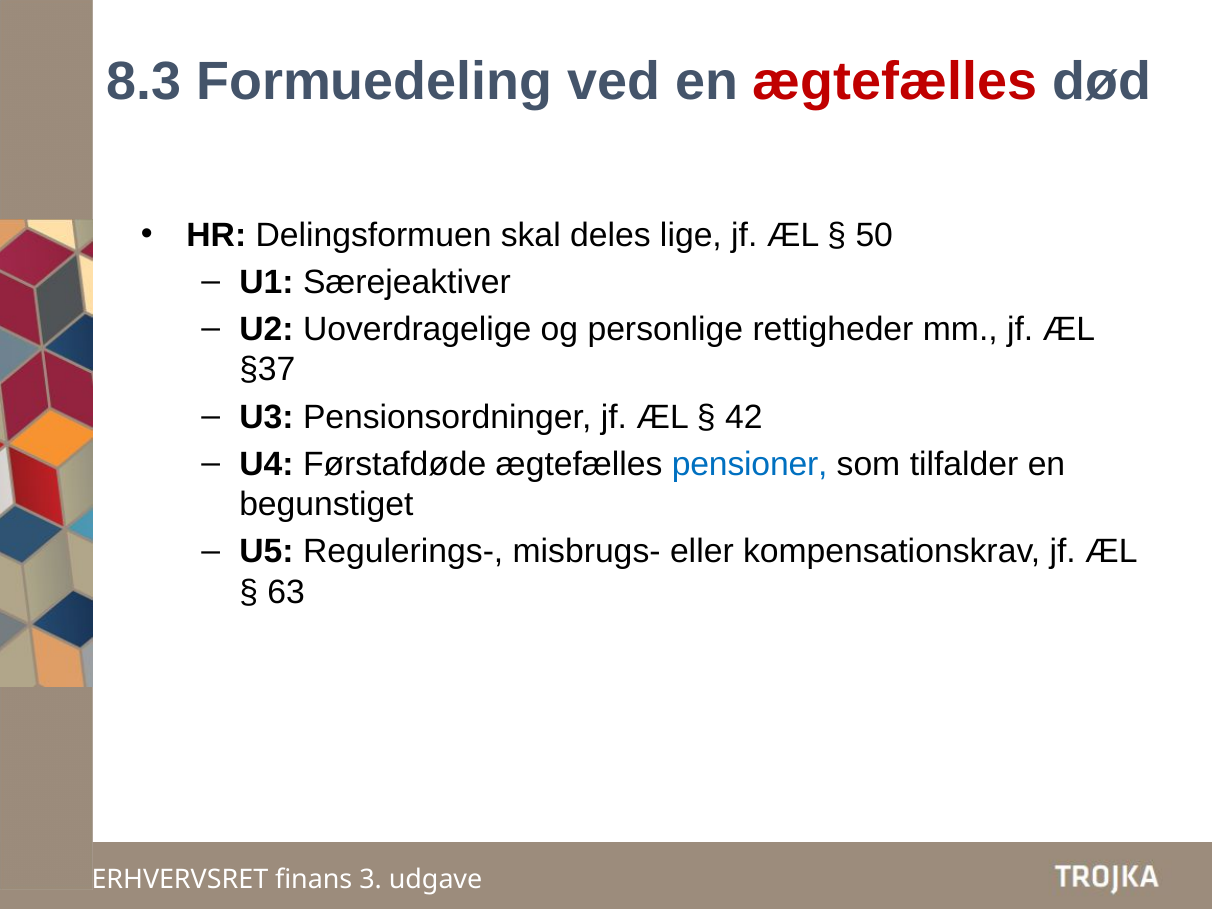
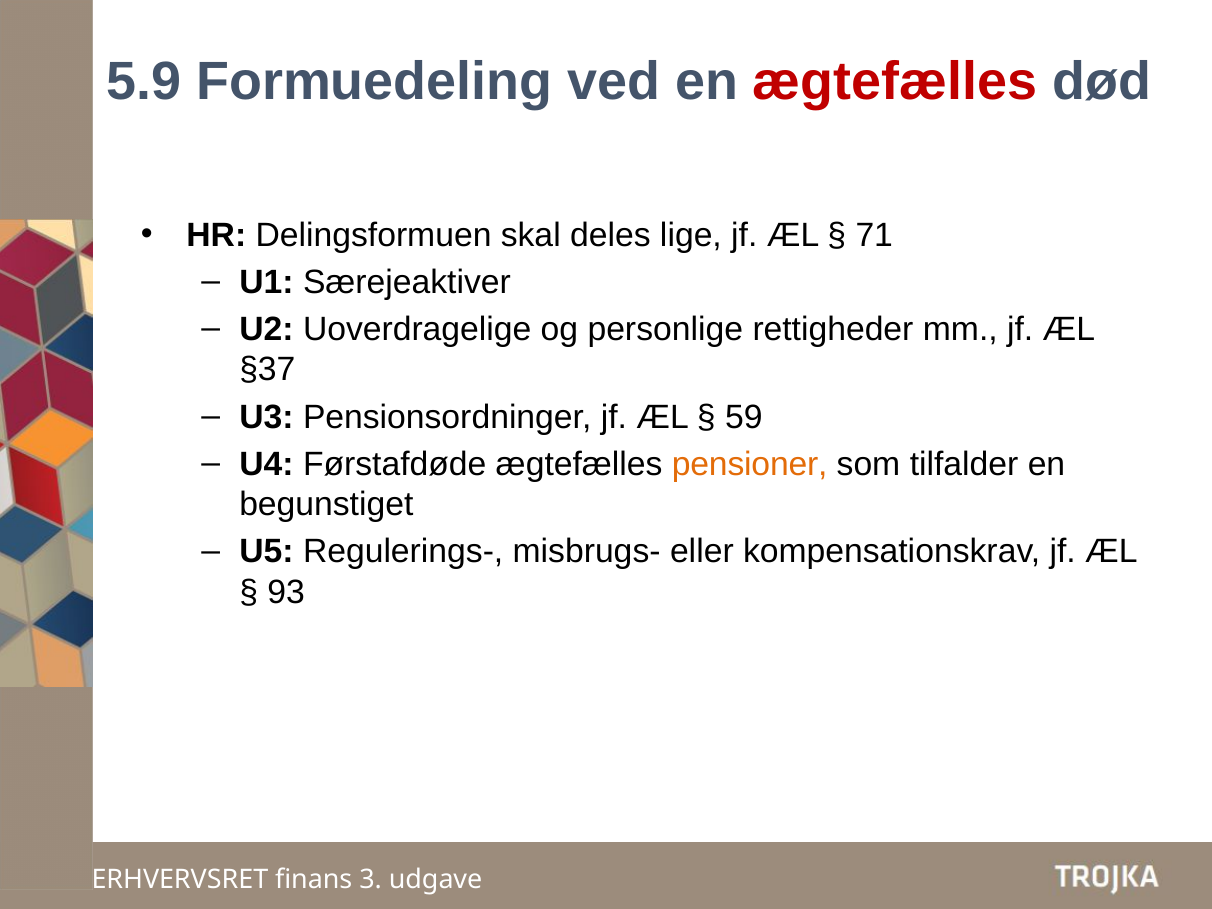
8.3: 8.3 -> 5.9 (144, 81)
50: 50 -> 71 (874, 235)
42: 42 -> 59 (744, 417)
pensioner colour: blue -> orange (750, 464)
63: 63 -> 93 (286, 592)
